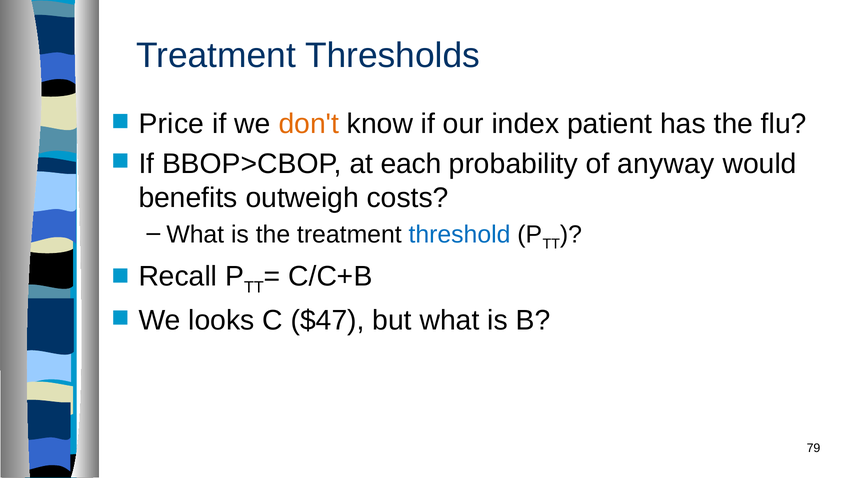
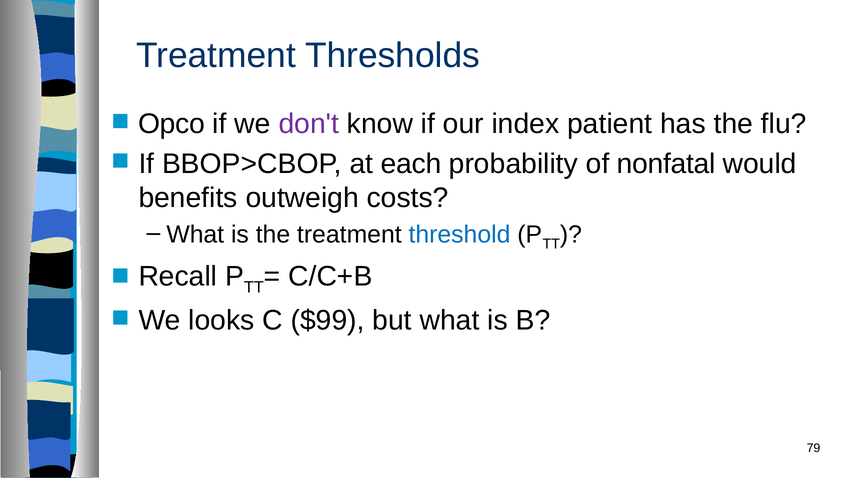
Price: Price -> Opco (172, 124)
don't colour: orange -> purple (309, 124)
anyway: anyway -> nonfatal (666, 164)
$47: $47 -> $99 (328, 321)
